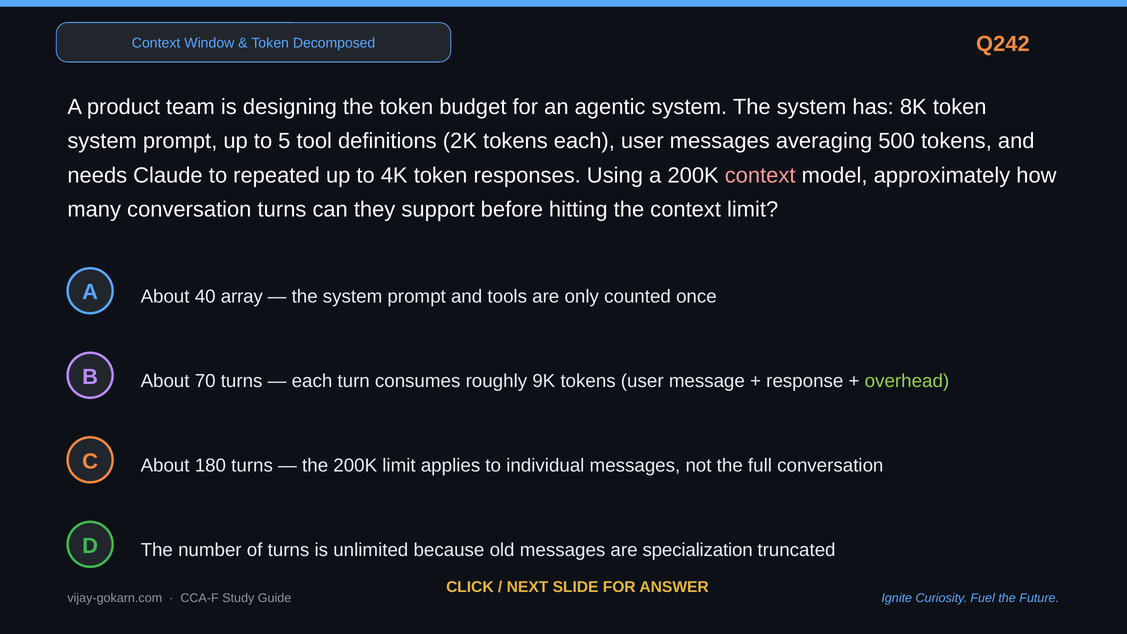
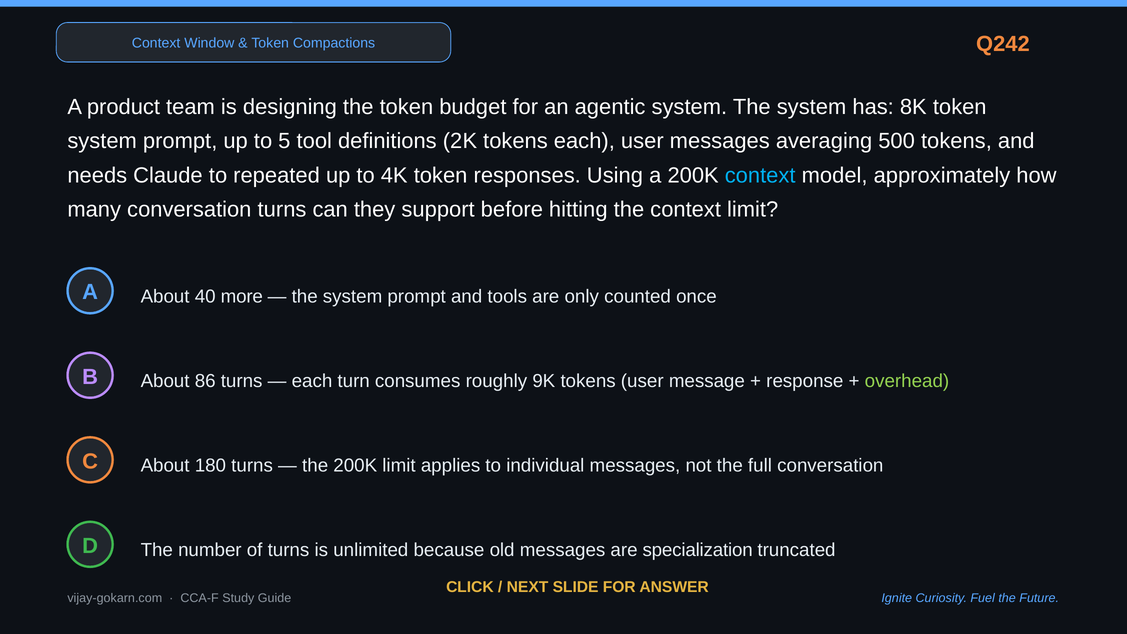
Decomposed: Decomposed -> Compactions (334, 43)
context colour: pink -> light blue (760, 175)
array: array -> more (242, 296)
70: 70 -> 86 (205, 381)
